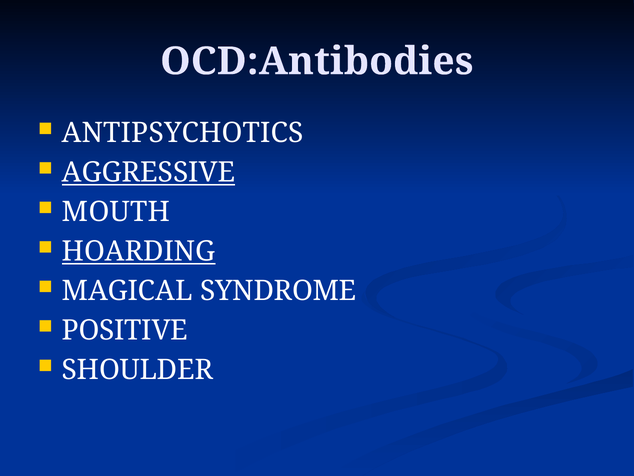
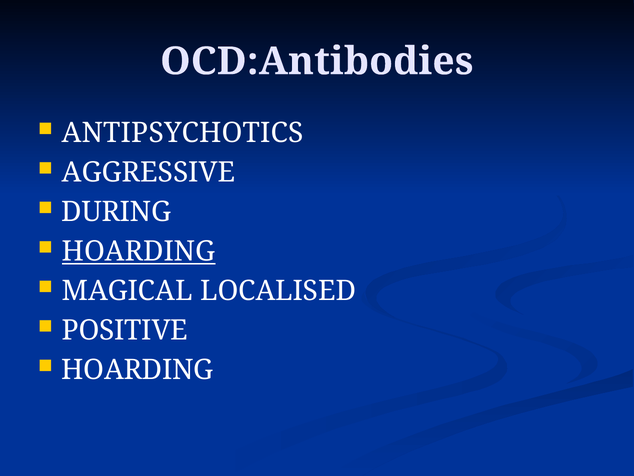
AGGRESSIVE underline: present -> none (148, 172)
MOUTH: MOUTH -> DURING (116, 212)
SYNDROME: SYNDROME -> LOCALISED (278, 291)
SHOULDER: SHOULDER -> HOARDING (137, 370)
